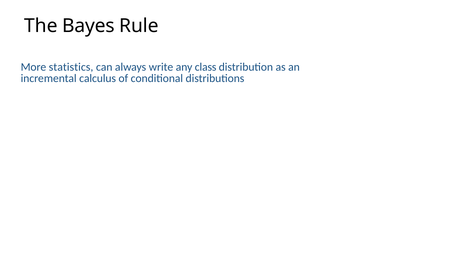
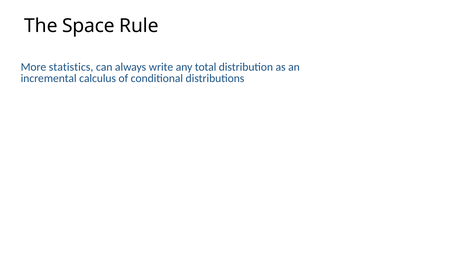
Bayes: Bayes -> Space (88, 26)
class: class -> total (206, 67)
